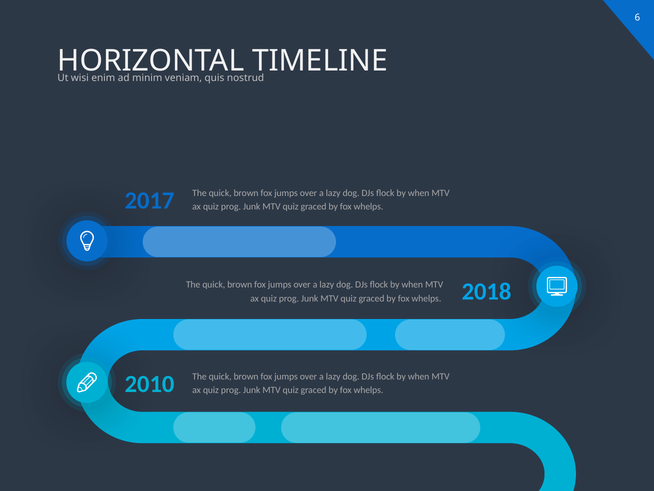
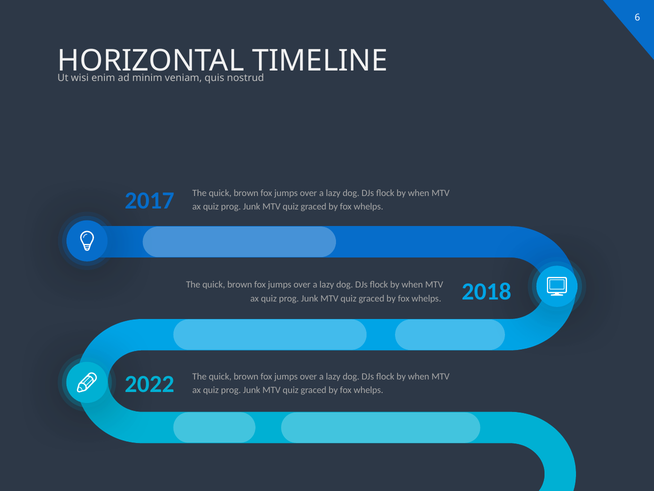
2010: 2010 -> 2022 (150, 384)
